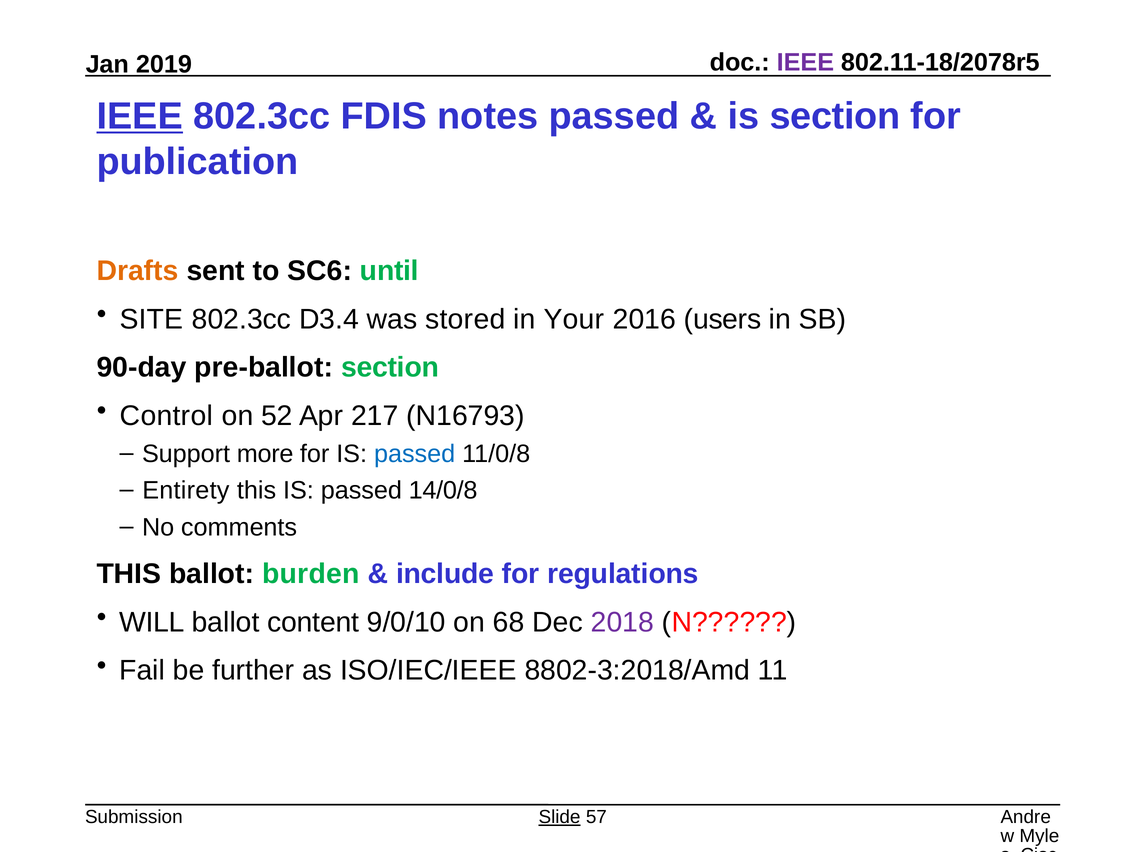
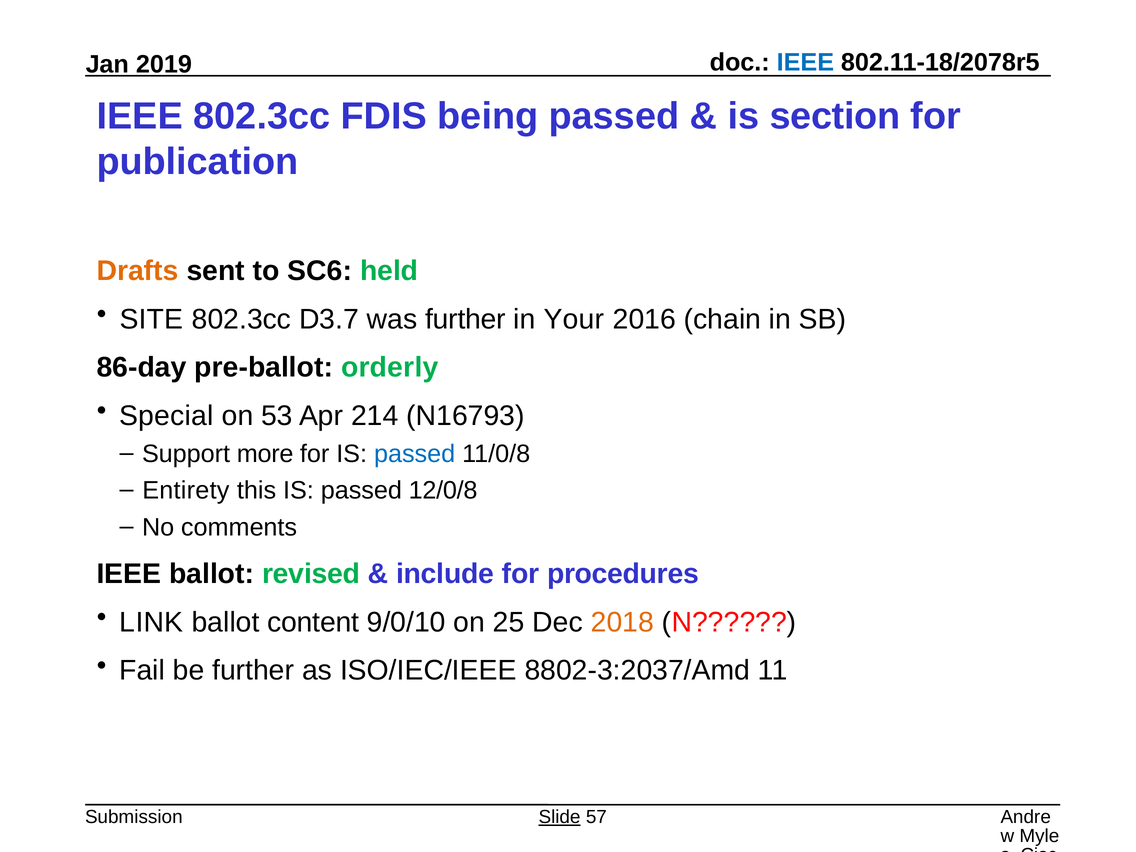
IEEE colour: purple -> blue (805, 62)
IEEE underline: present -> none (140, 116)
notes: notes -> being (488, 116)
until: until -> held (389, 271)
D3.4: D3.4 -> D3.7 (329, 319)
was stored: stored -> further (466, 319)
users: users -> chain (722, 319)
90-day: 90-day -> 86-day (142, 367)
pre-ballot section: section -> orderly (390, 367)
Control: Control -> Special (166, 416)
52: 52 -> 53 (277, 416)
217: 217 -> 214 (375, 416)
14/0/8: 14/0/8 -> 12/0/8 (443, 491)
THIS: THIS -> IEEE (129, 574)
burden: burden -> revised (311, 574)
regulations: regulations -> procedures (623, 574)
WILL: WILL -> LINK (151, 622)
68: 68 -> 25 (509, 622)
2018 colour: purple -> orange (622, 622)
8802-3:2018/Amd: 8802-3:2018/Amd -> 8802-3:2037/Amd (637, 670)
